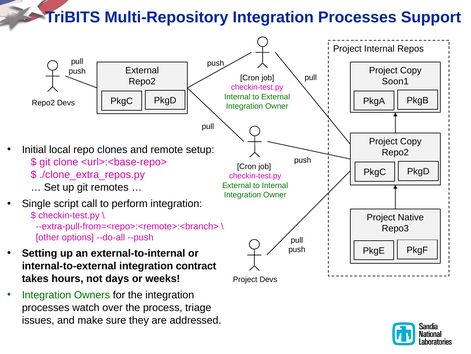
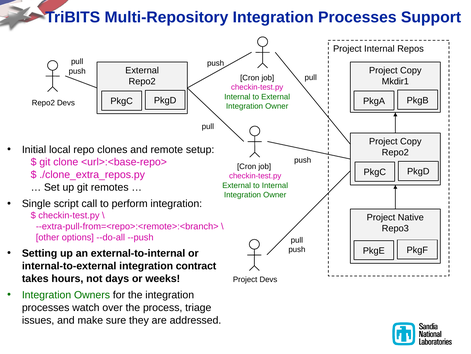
Soon1: Soon1 -> Mkdir1 (395, 81)
